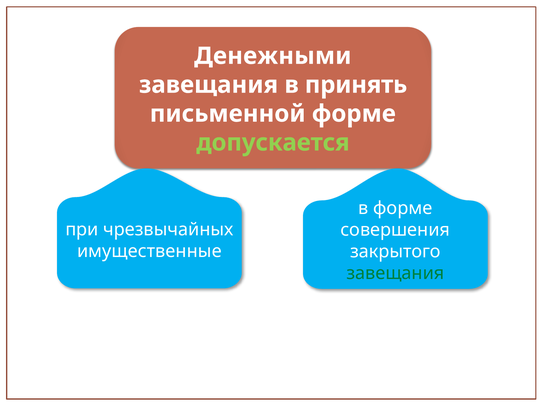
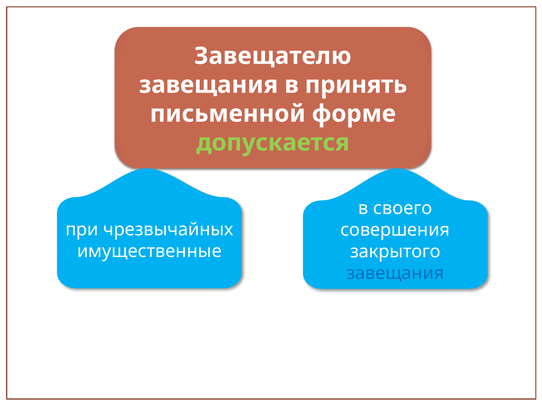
Денежными: Денежными -> Завещателю (273, 56)
в форме: форме -> своего (403, 208)
завещания colour: green -> blue (395, 274)
